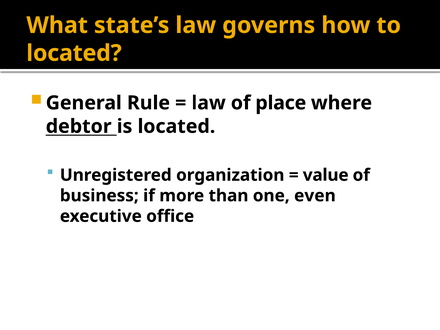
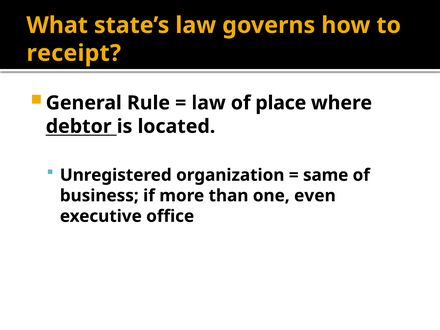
located: located -> receipt (74, 53)
value: value -> same (326, 175)
